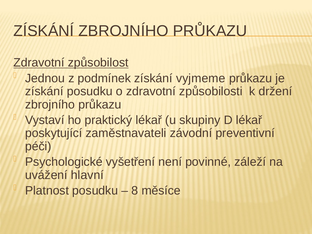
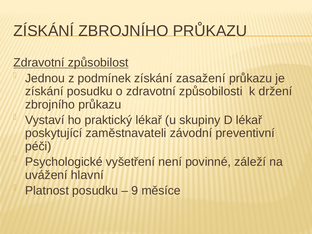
vyjmeme: vyjmeme -> zasažení (201, 78)
8: 8 -> 9 (135, 191)
